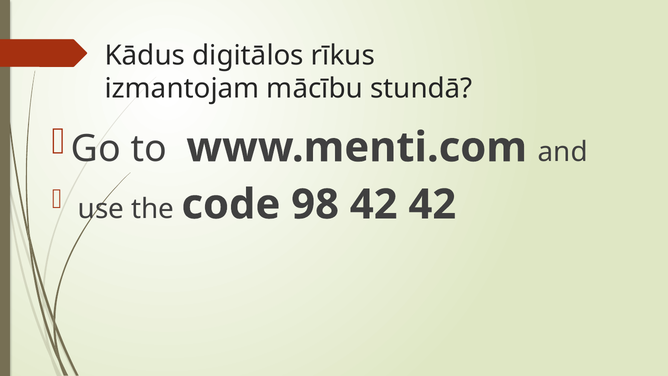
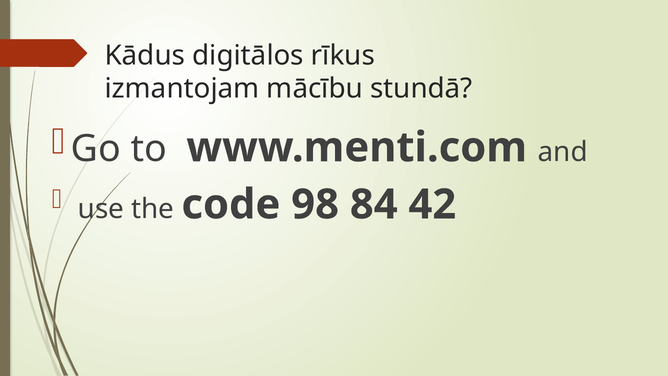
98 42: 42 -> 84 (374, 204)
